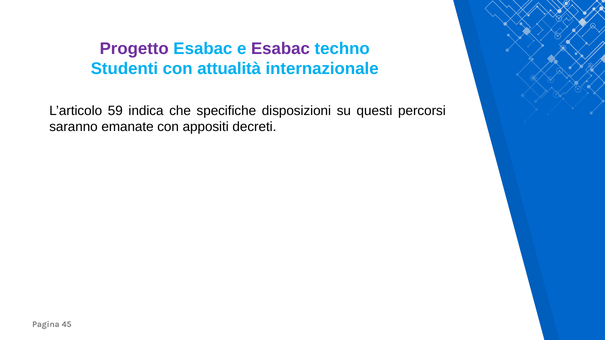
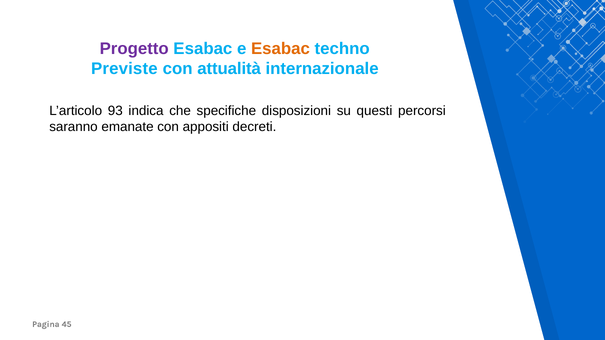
Esabac colour: purple -> orange (280, 49)
Studenti: Studenti -> Previste (124, 69)
59: 59 -> 93 (115, 111)
